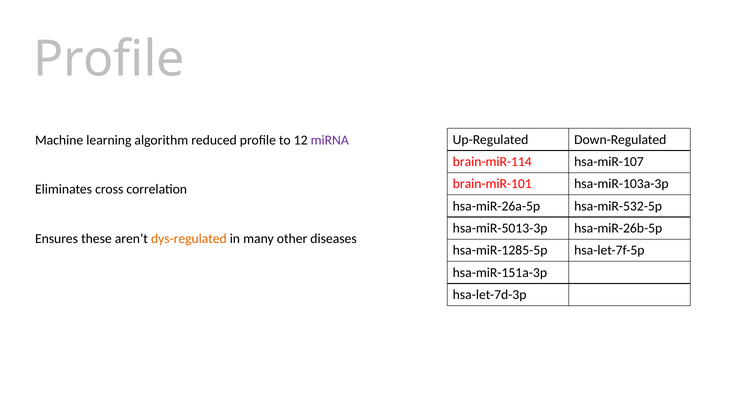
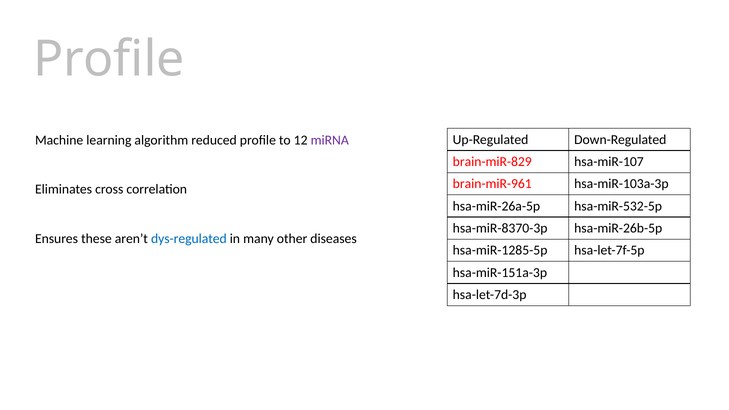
brain-miR-114: brain-miR-114 -> brain-miR-829 (492, 162)
brain-miR-101: brain-miR-101 -> brain-miR-961 (492, 184)
hsa-miR-5013-3p: hsa-miR-5013-3p -> hsa-miR-8370-3p (500, 228)
dys-regulated colour: orange -> blue (189, 239)
